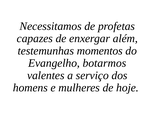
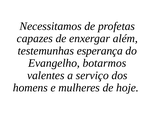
momentos: momentos -> esperança (100, 51)
